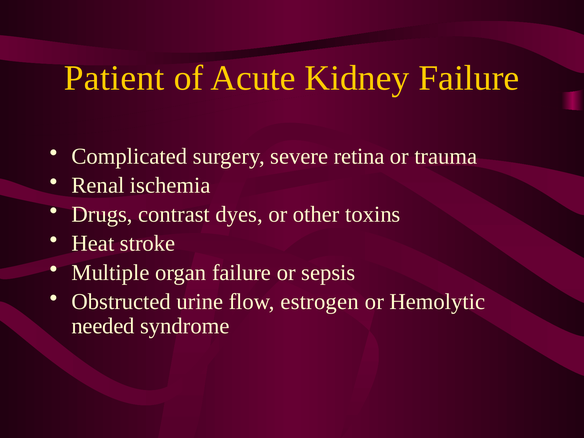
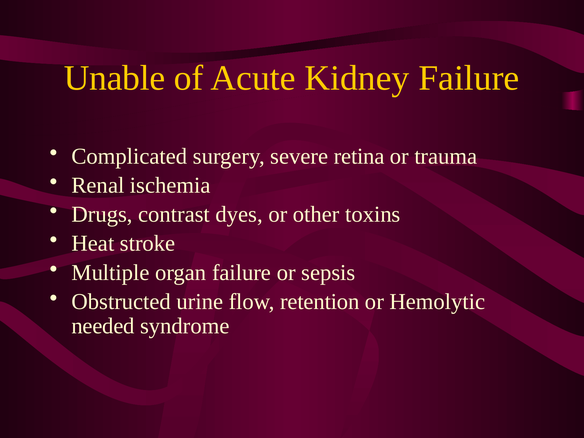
Patient: Patient -> Unable (115, 78)
estrogen: estrogen -> retention (320, 302)
